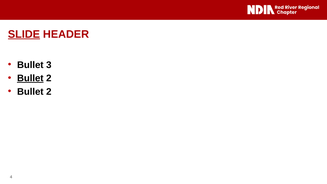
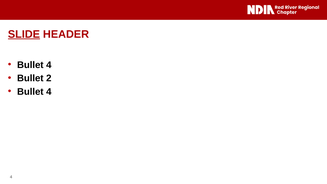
3: 3 -> 4 (49, 65)
Bullet underline: present -> none (30, 78)
2: 2 -> 4 (49, 92)
